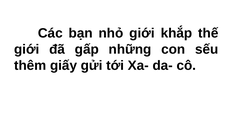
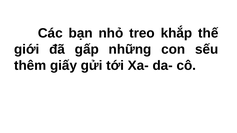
nhỏ giới: giới -> treo (142, 33)
